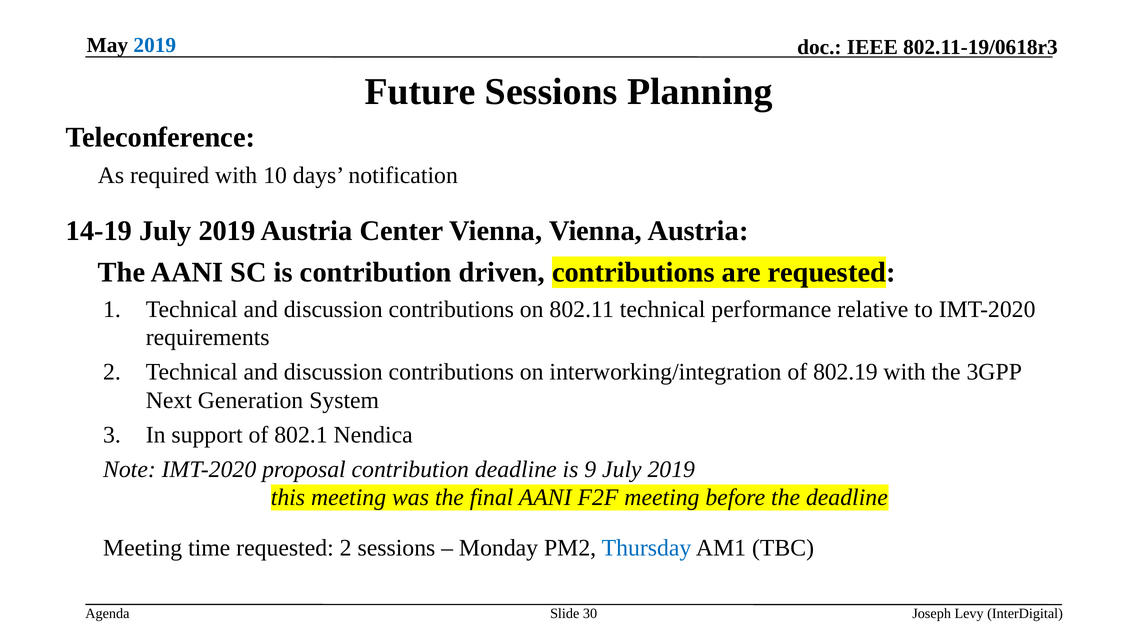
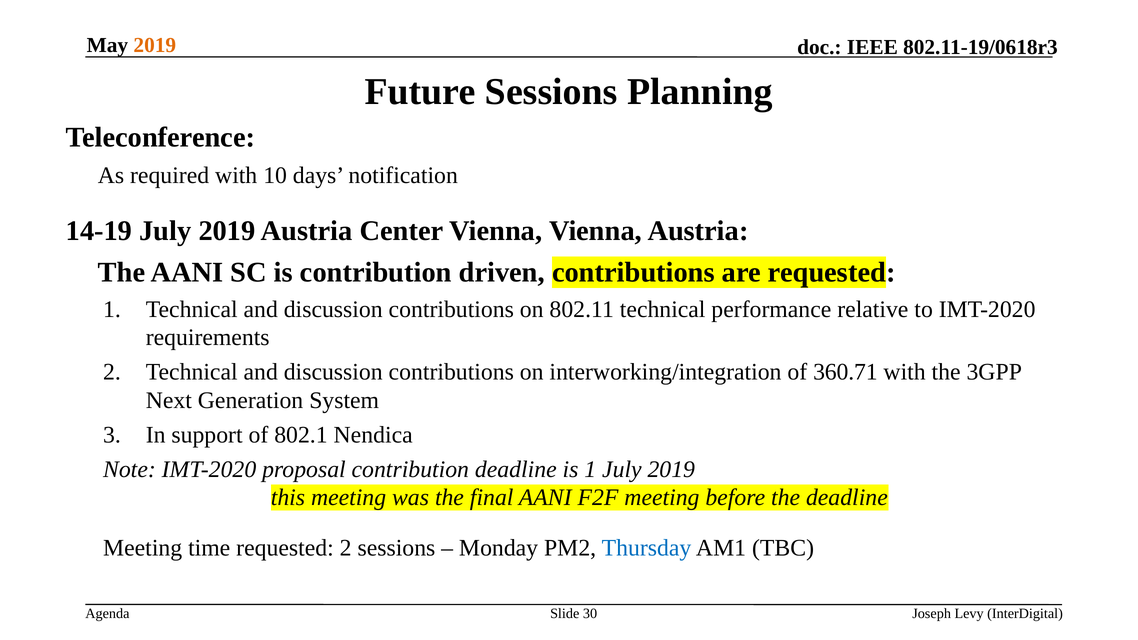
2019 colour: blue -> orange (155, 45)
802.19: 802.19 -> 360.71 (845, 372)
is 9: 9 -> 1 (590, 469)
